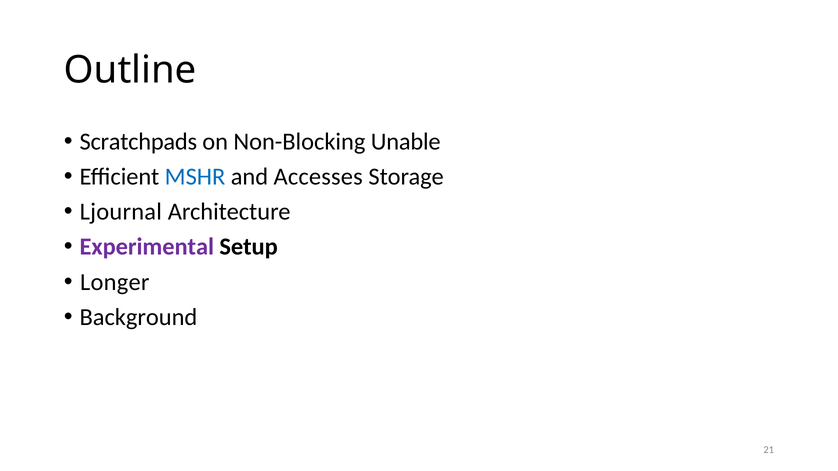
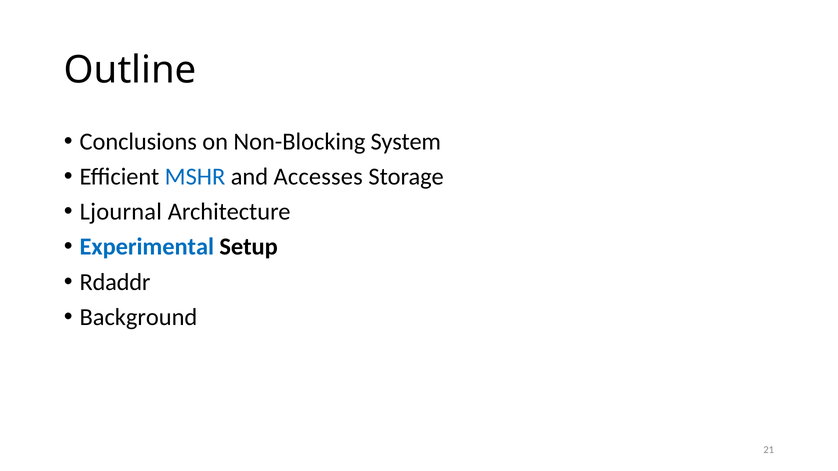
Scratchpads: Scratchpads -> Conclusions (138, 142)
Unable: Unable -> System (406, 142)
Experimental colour: purple -> blue (147, 247)
Longer: Longer -> Rdaddr (115, 282)
